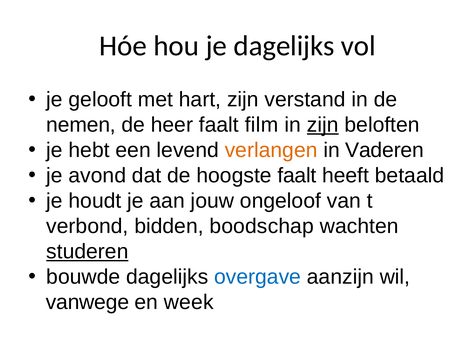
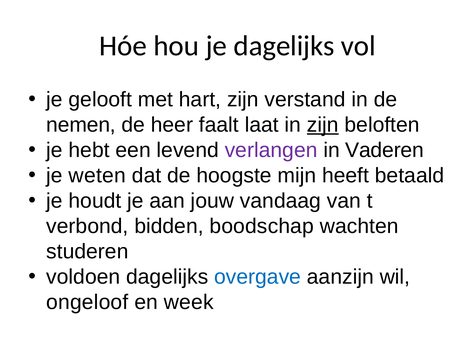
film: film -> laat (262, 125)
verlangen colour: orange -> purple (271, 150)
avond: avond -> weten (97, 176)
hoogste faalt: faalt -> mijn (297, 176)
ongeloof: ongeloof -> vandaag (280, 201)
studeren underline: present -> none (87, 252)
bouwde: bouwde -> voldoen (83, 277)
vanwege: vanwege -> ongeloof (87, 303)
